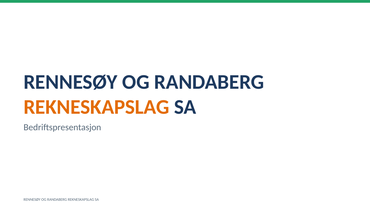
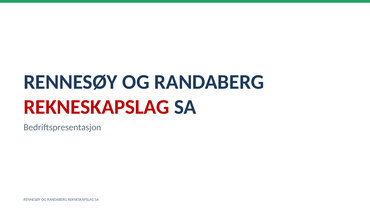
REKNESKAPSLAG colour: orange -> red (97, 107)
